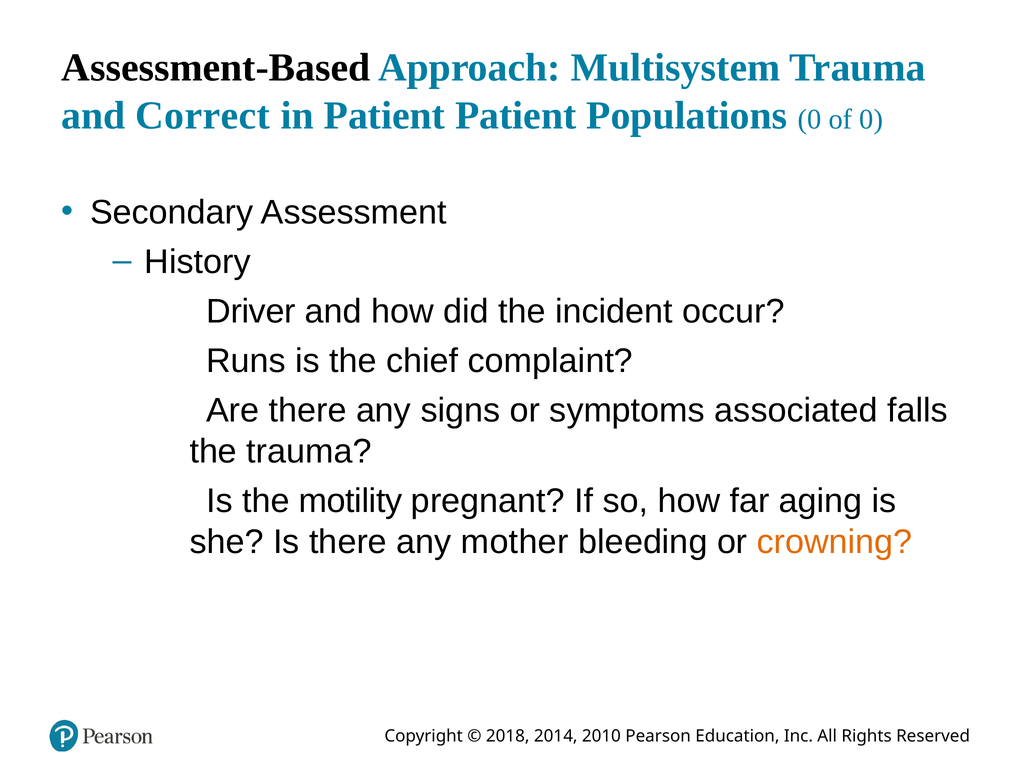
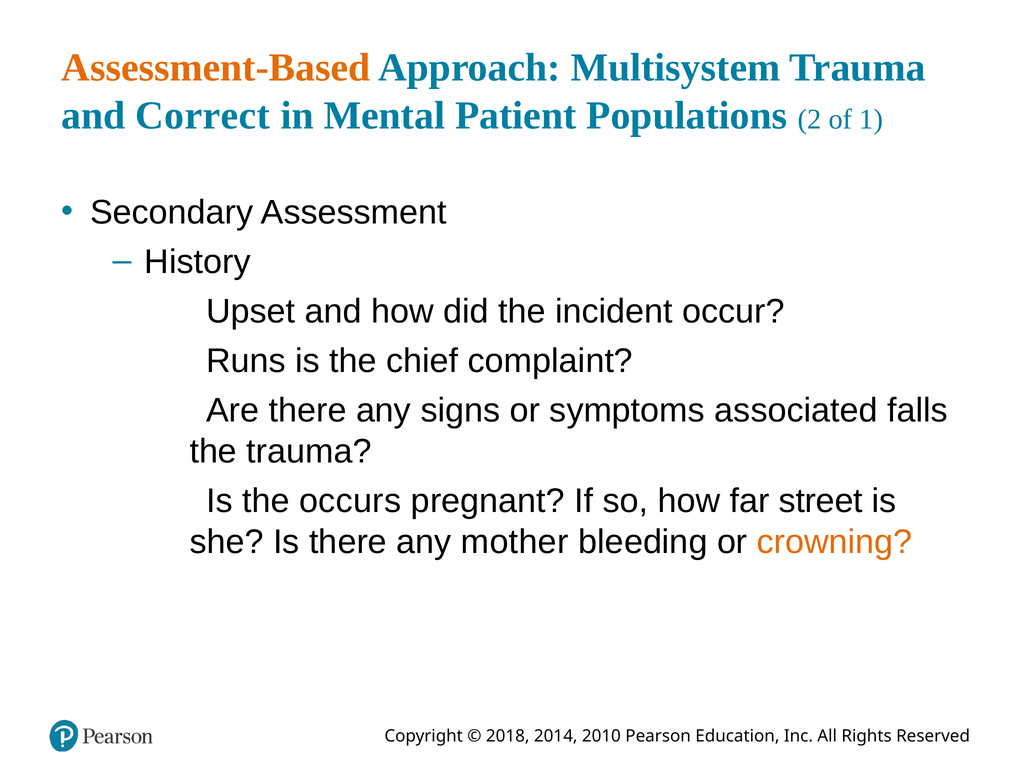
Assessment-Based colour: black -> orange (216, 68)
in Patient: Patient -> Mental (384, 116)
Populations 0: 0 -> 2 (810, 119)
of 0: 0 -> 1 (871, 119)
Driver: Driver -> Upset (251, 311)
motility: motility -> occurs (350, 501)
aging: aging -> street (821, 501)
